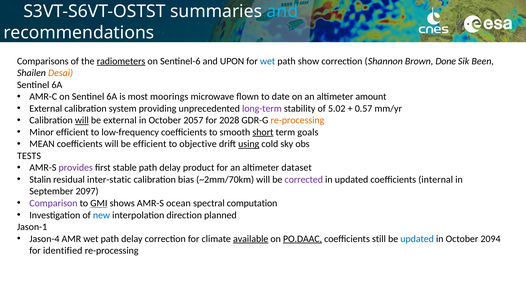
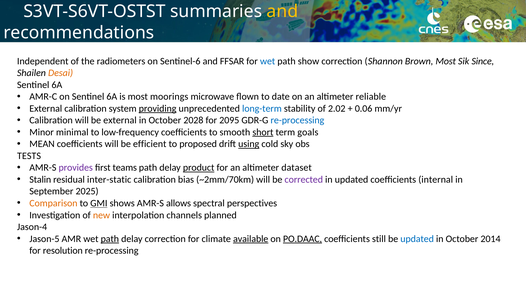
and colour: light blue -> yellow (282, 12)
Comparisons: Comparisons -> Independent (43, 61)
radiometers underline: present -> none (121, 61)
UPON: UPON -> FFSAR (232, 61)
Brown Done: Done -> Most (446, 61)
Been: Been -> Since (483, 61)
amount: amount -> reliable (371, 97)
providing underline: none -> present (158, 108)
long-term colour: purple -> blue (262, 108)
5.02: 5.02 -> 2.02 (337, 108)
0.57: 0.57 -> 0.06 (364, 108)
will underline: present -> none (82, 120)
2057: 2057 -> 2028 (193, 120)
2028: 2028 -> 2095 (229, 120)
re-processing colour: orange -> blue (297, 120)
Minor efficient: efficient -> minimal (72, 132)
objective: objective -> proposed (198, 144)
stable: stable -> teams (125, 168)
product underline: none -> present (199, 168)
2097: 2097 -> 2025 (87, 191)
Comparison colour: purple -> orange (53, 203)
ocean: ocean -> allows (179, 203)
computation: computation -> perspectives (252, 203)
new colour: blue -> orange (102, 215)
direction: direction -> channels (184, 215)
Jason-1: Jason-1 -> Jason-4 (32, 227)
Jason-4: Jason-4 -> Jason-5 (44, 239)
path underline: none -> present (110, 239)
2094: 2094 -> 2014 (491, 239)
identified: identified -> resolution (63, 250)
